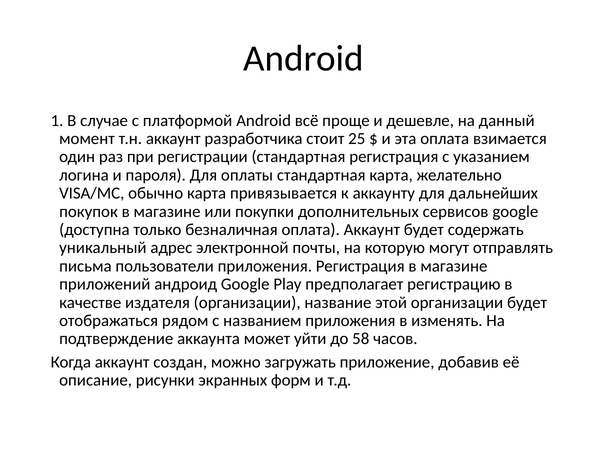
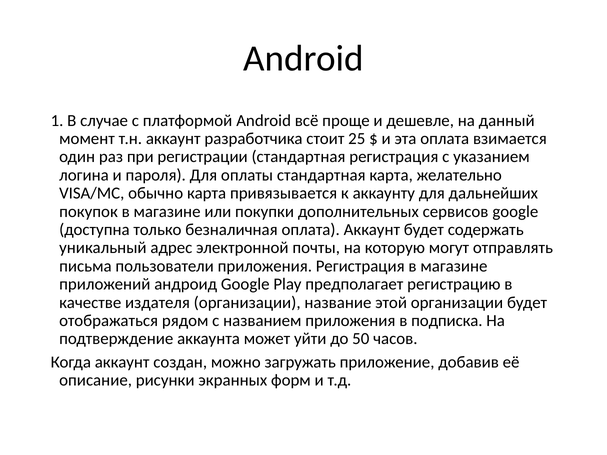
изменять: изменять -> подписка (447, 321)
58: 58 -> 50 (361, 339)
